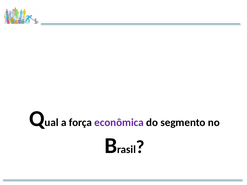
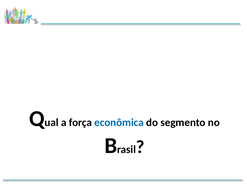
econômica colour: purple -> blue (119, 123)
